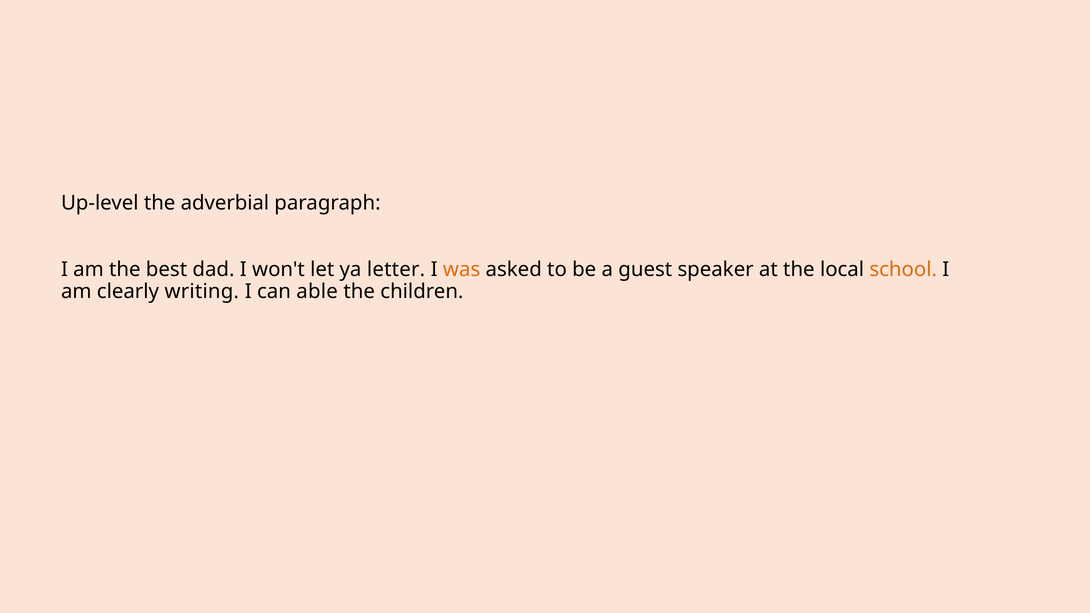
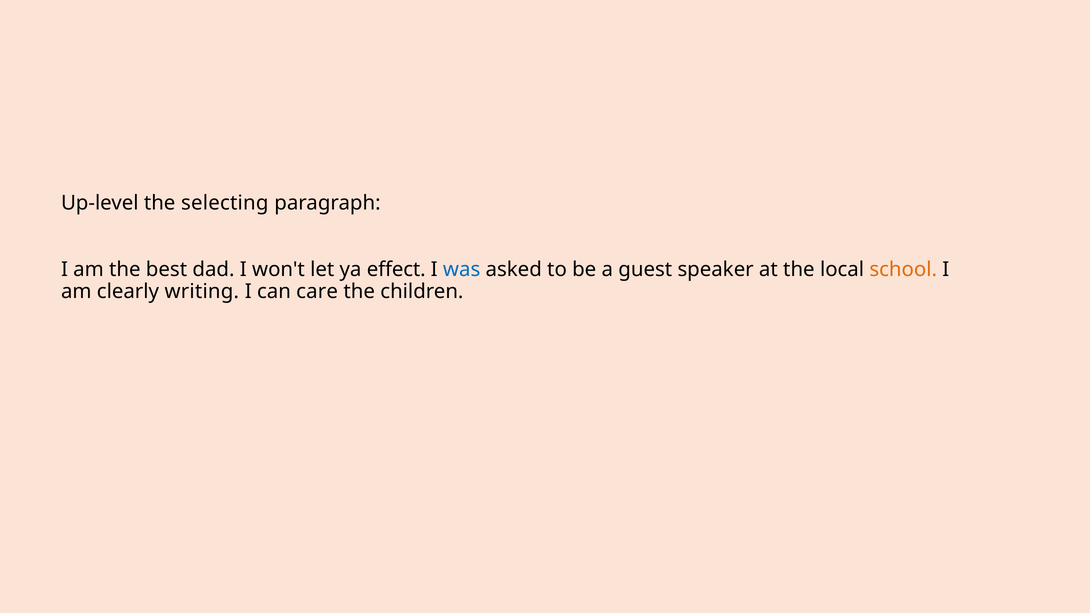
adverbial: adverbial -> selecting (225, 203)
letter: letter -> effect (396, 269)
was colour: orange -> blue (462, 269)
able: able -> care (317, 292)
